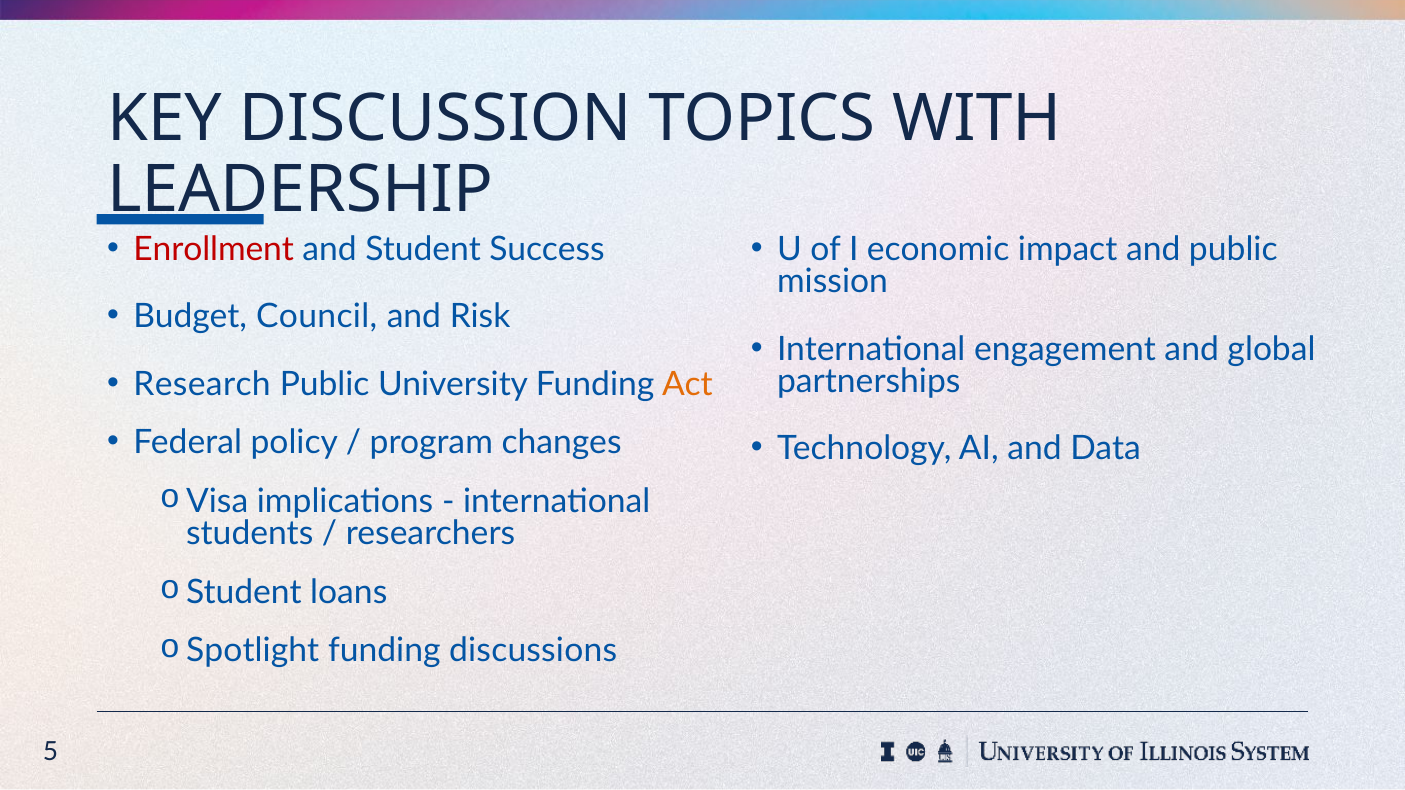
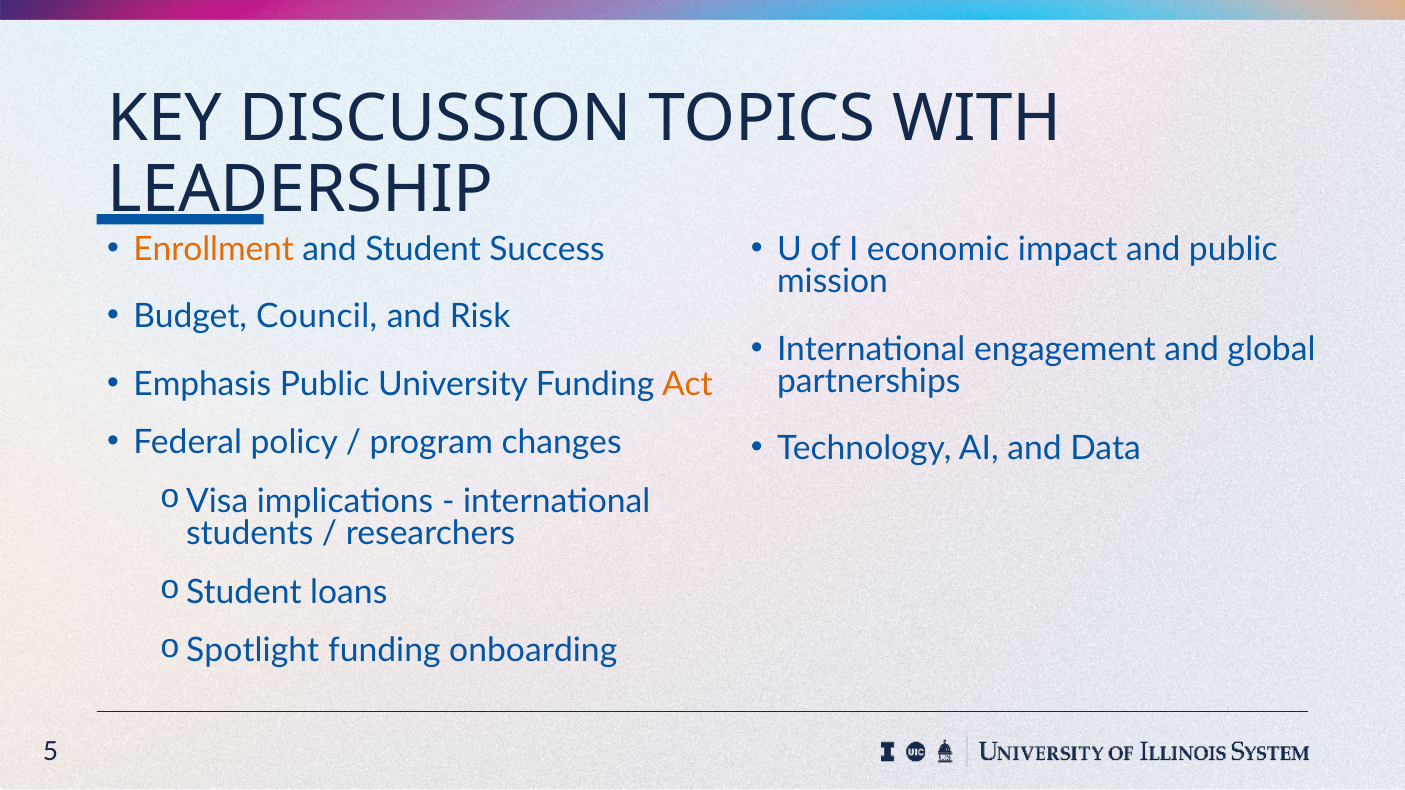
Enrollment colour: red -> orange (214, 249)
Research: Research -> Emphasis (202, 384)
discussions: discussions -> onboarding (533, 651)
